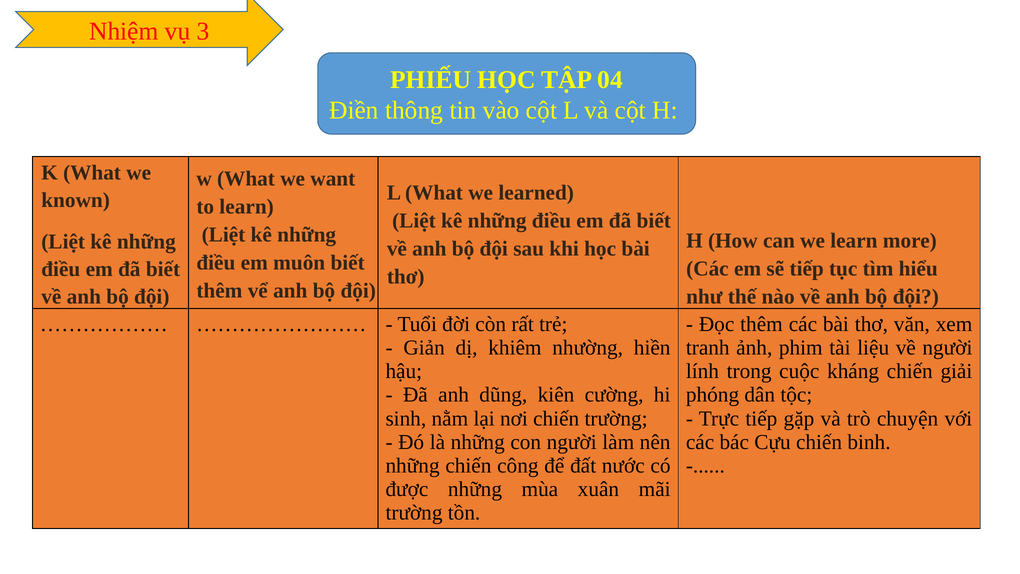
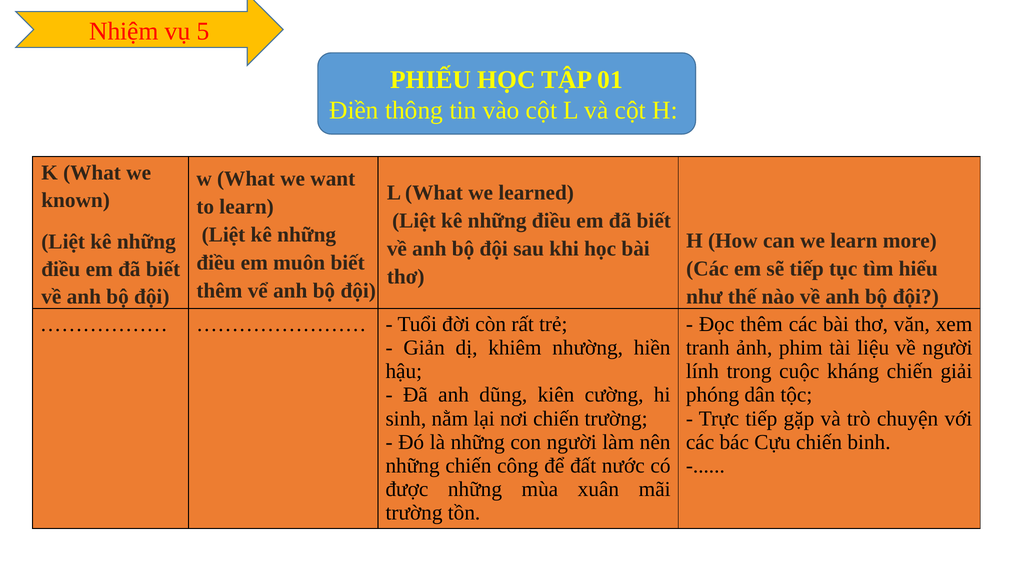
3: 3 -> 5 (203, 31)
04: 04 -> 01 (610, 80)
